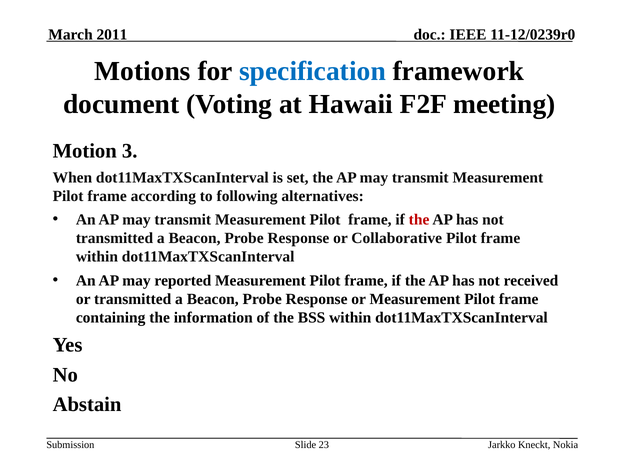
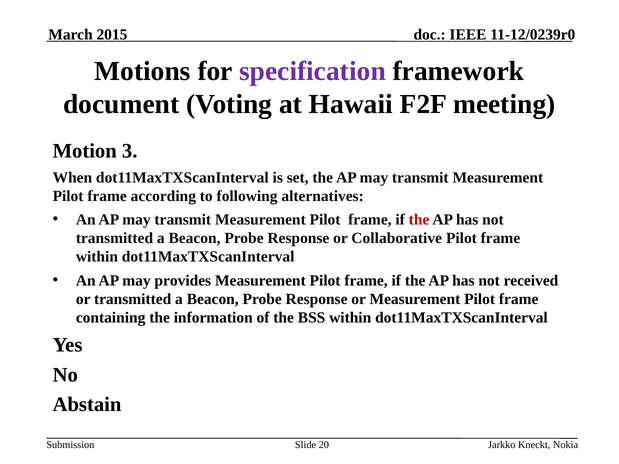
2011: 2011 -> 2015 (112, 34)
specification colour: blue -> purple (312, 71)
reported: reported -> provides (183, 281)
23: 23 -> 20 (324, 445)
